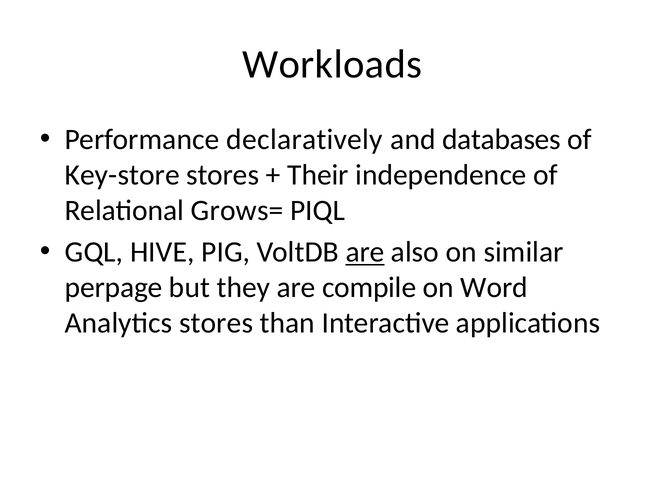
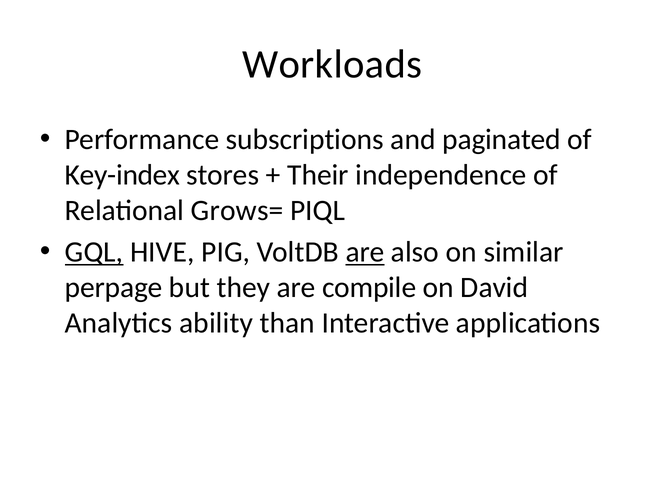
declaratively: declaratively -> subscriptions (305, 140)
databases: databases -> paginated (501, 140)
Key-store: Key-store -> Key-index (122, 175)
GQL underline: none -> present (94, 252)
Word: Word -> David (494, 287)
Analytics stores: stores -> ability (216, 323)
